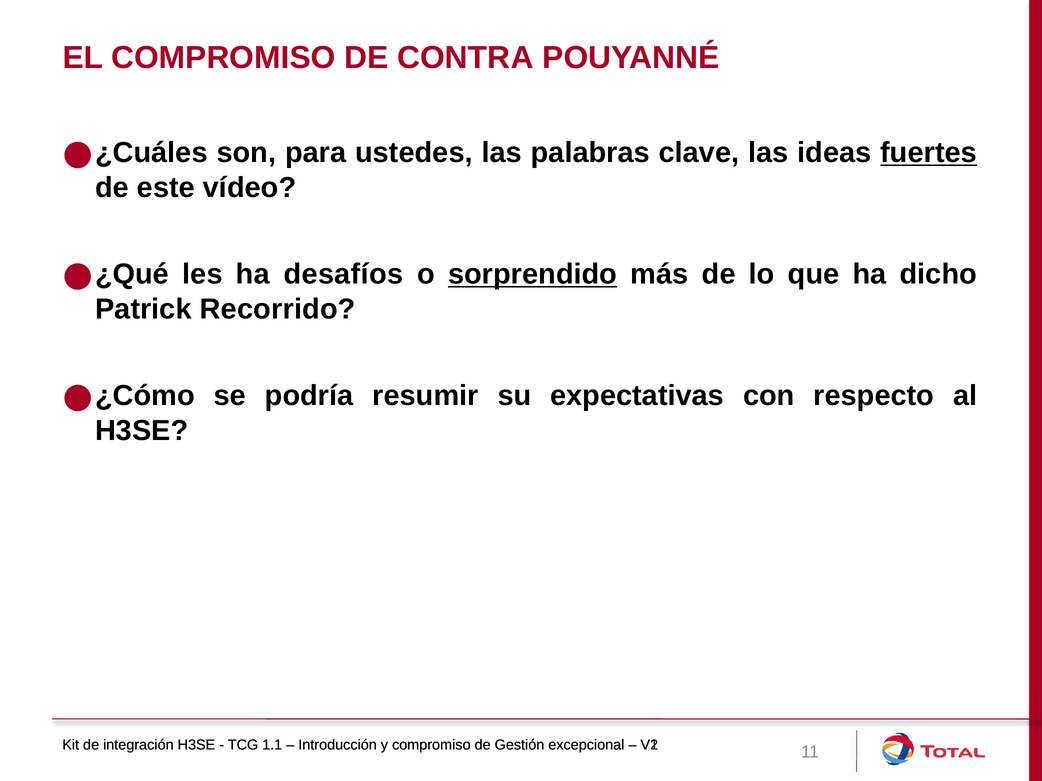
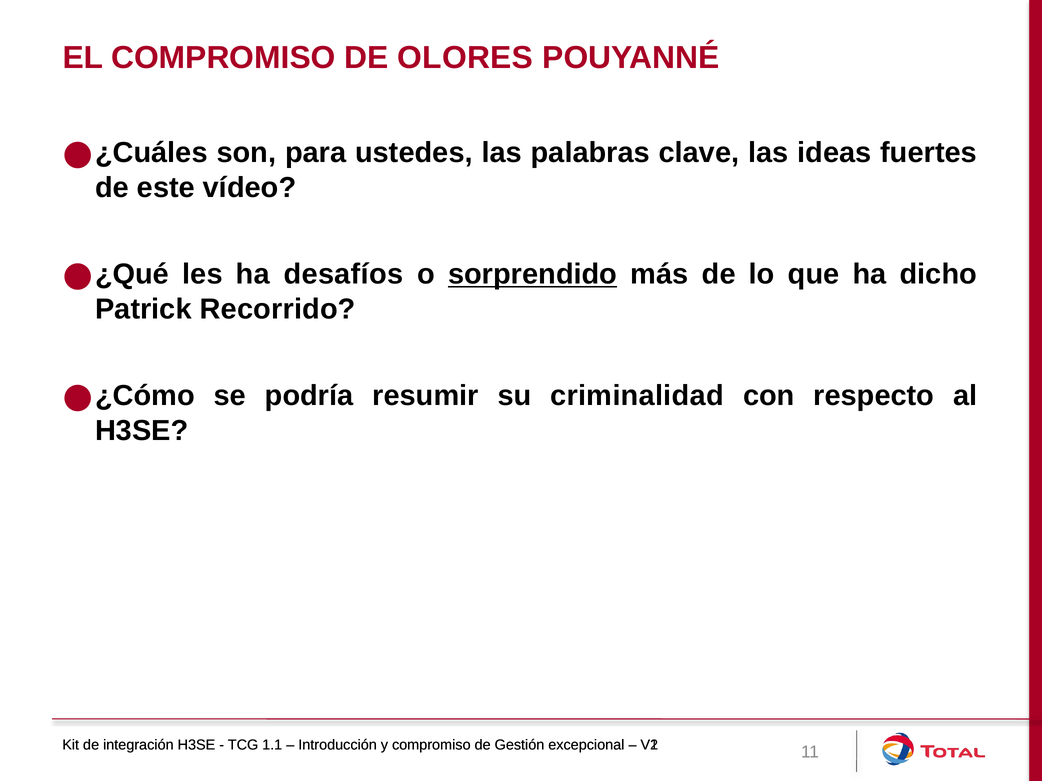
CONTRA: CONTRA -> OLORES (465, 58)
fuertes underline: present -> none (929, 153)
expectativas: expectativas -> criminalidad (637, 396)
